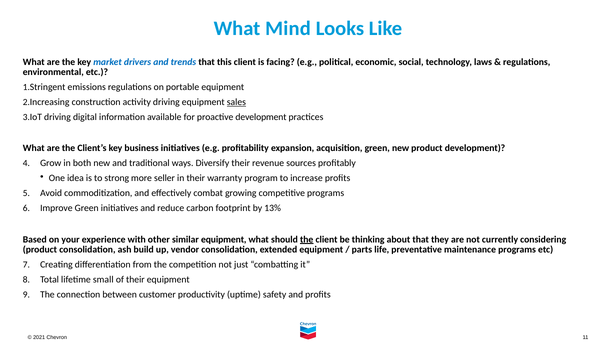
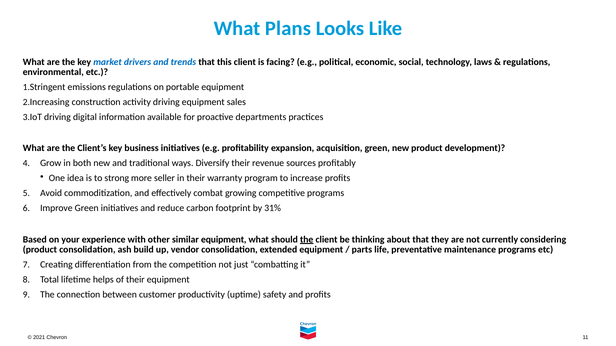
Mind: Mind -> Plans (288, 29)
sales underline: present -> none (236, 102)
proactive development: development -> departments (261, 117)
13%: 13% -> 31% (273, 209)
small: small -> helps (103, 280)
